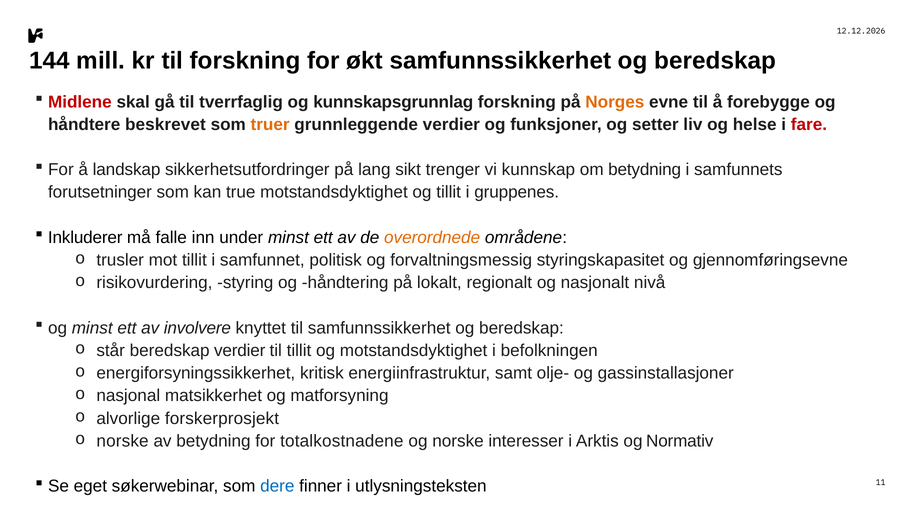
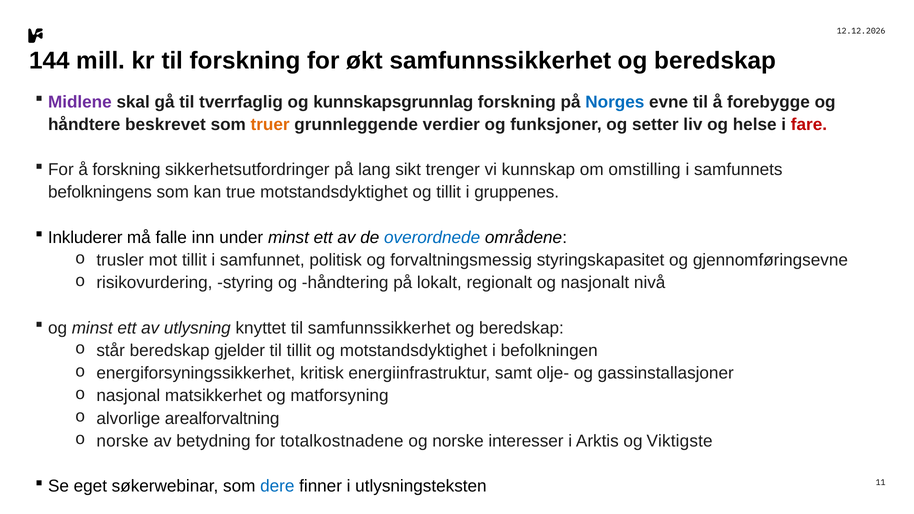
Midlene colour: red -> purple (80, 102)
Norges colour: orange -> blue (615, 102)
å landskap: landskap -> forskning (127, 170)
om betydning: betydning -> omstilling (645, 170)
forutsetninger: forutsetninger -> befolkningens (100, 192)
overordnede colour: orange -> blue (432, 238)
involvere: involvere -> utlysning (197, 328)
beredskap verdier: verdier -> gjelder (240, 351)
forskerprosjekt: forskerprosjekt -> arealforvaltning (222, 419)
Normativ: Normativ -> Viktigste (680, 441)
